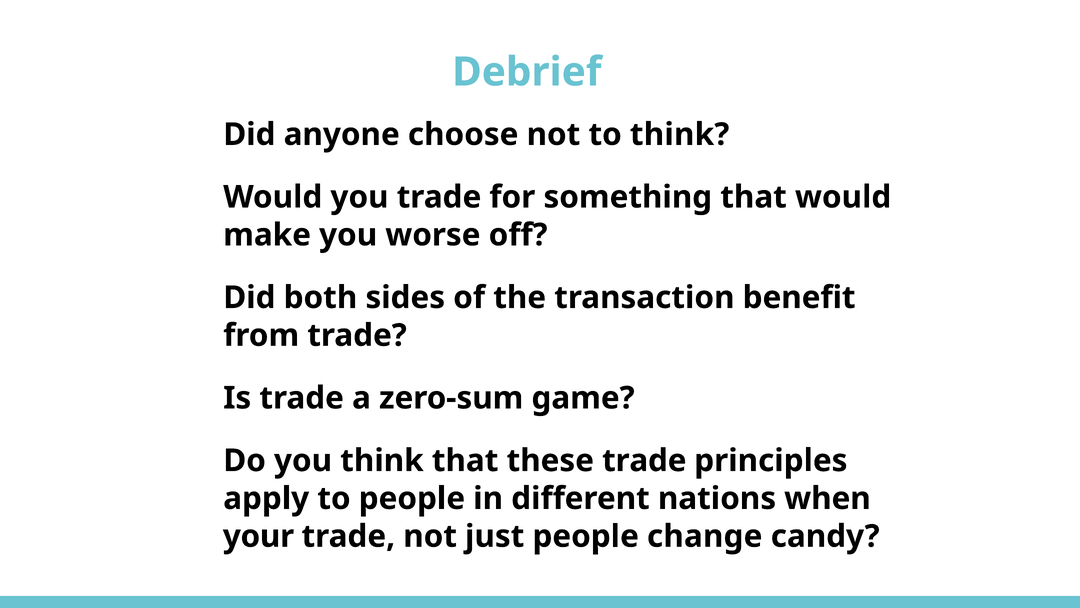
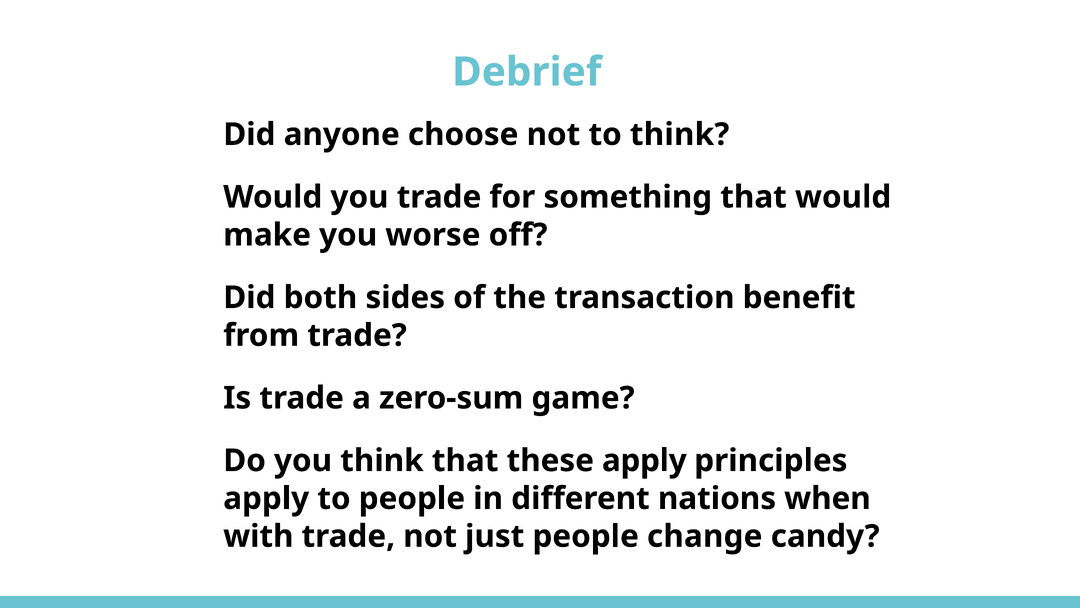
these trade: trade -> apply (644, 460)
your: your -> with (258, 536)
